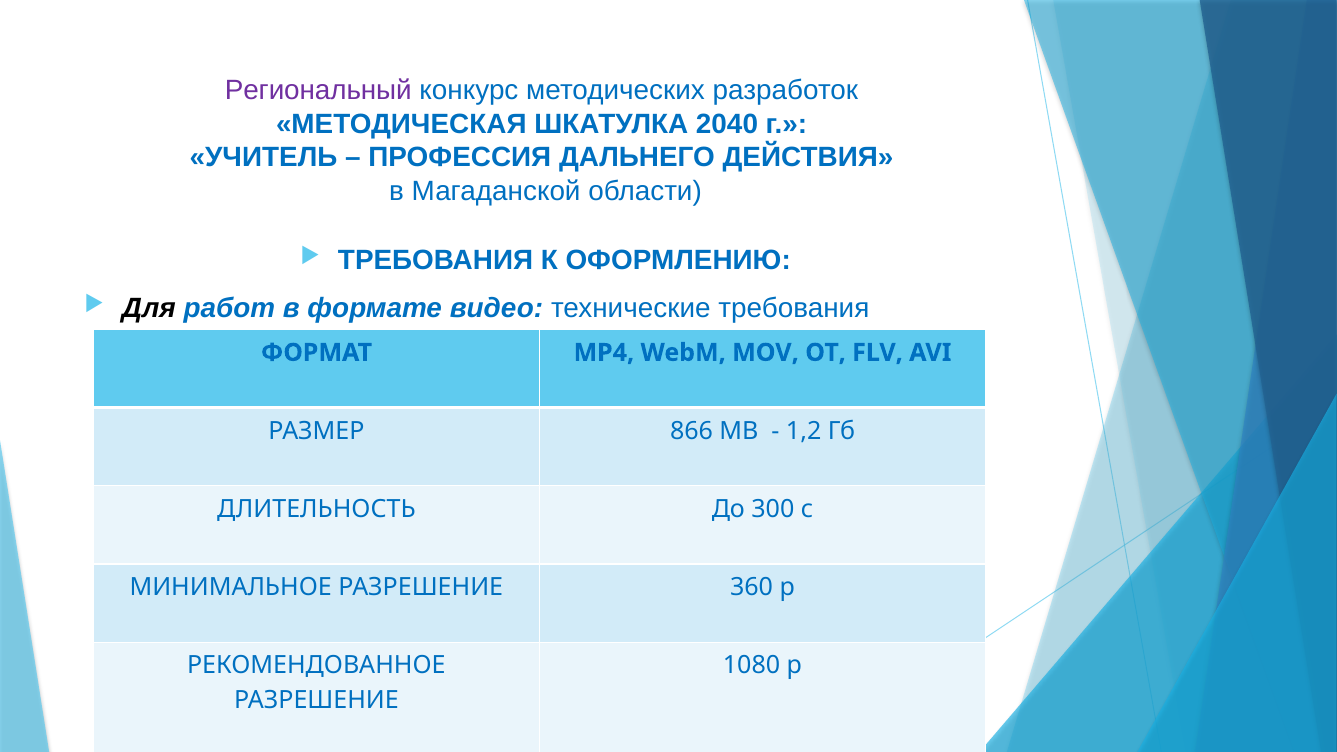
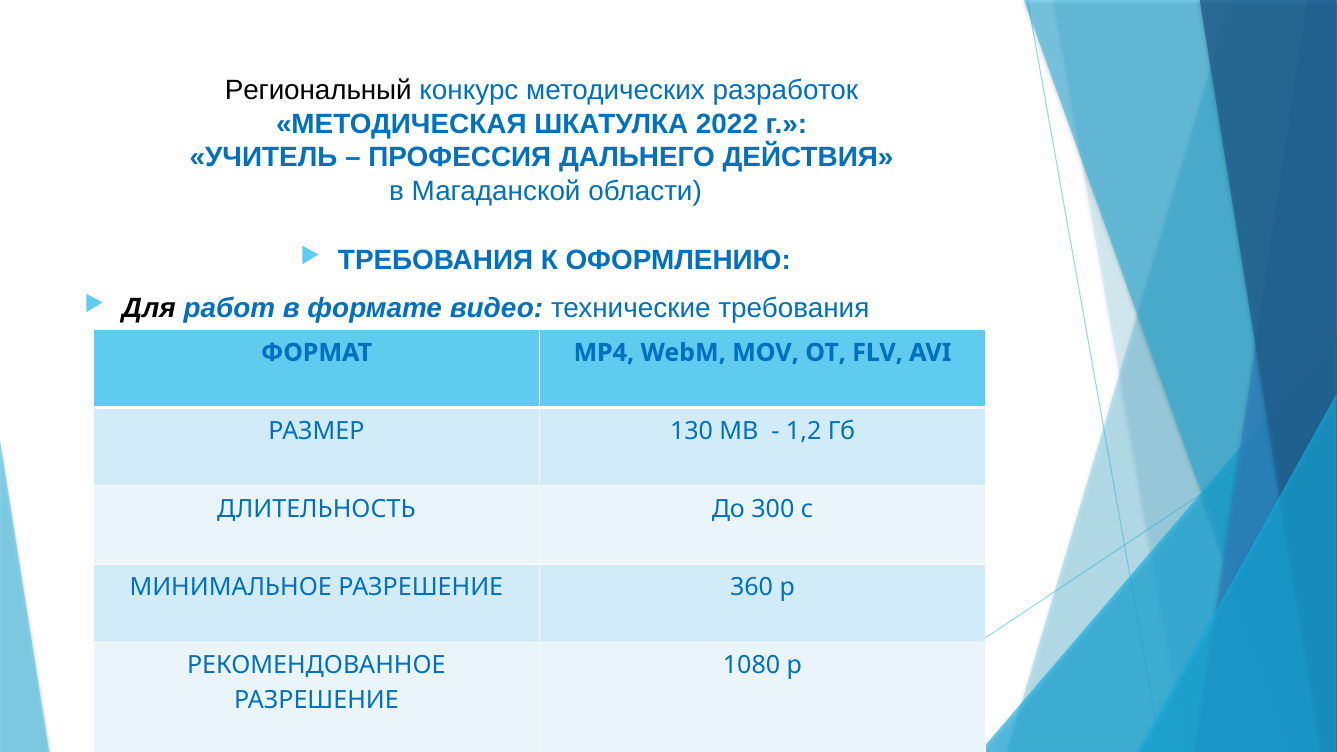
Региональный colour: purple -> black (318, 91)
2040: 2040 -> 2022 (727, 124)
866: 866 -> 130 (691, 431)
